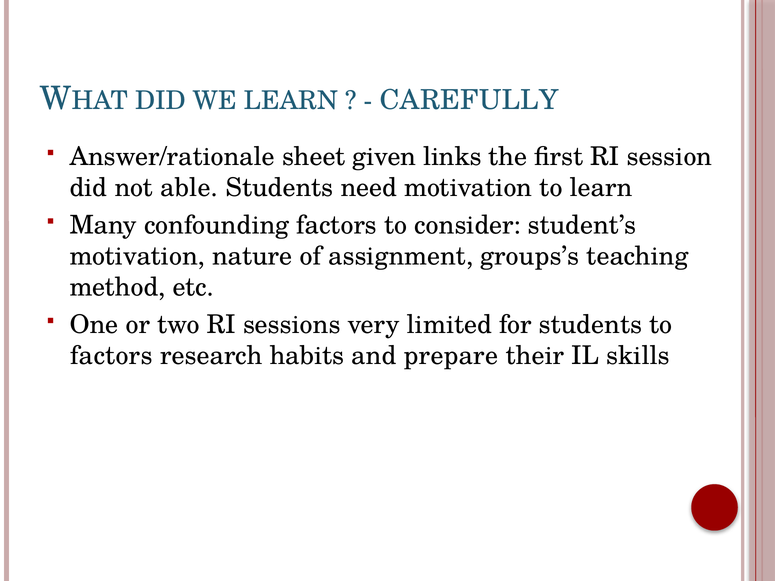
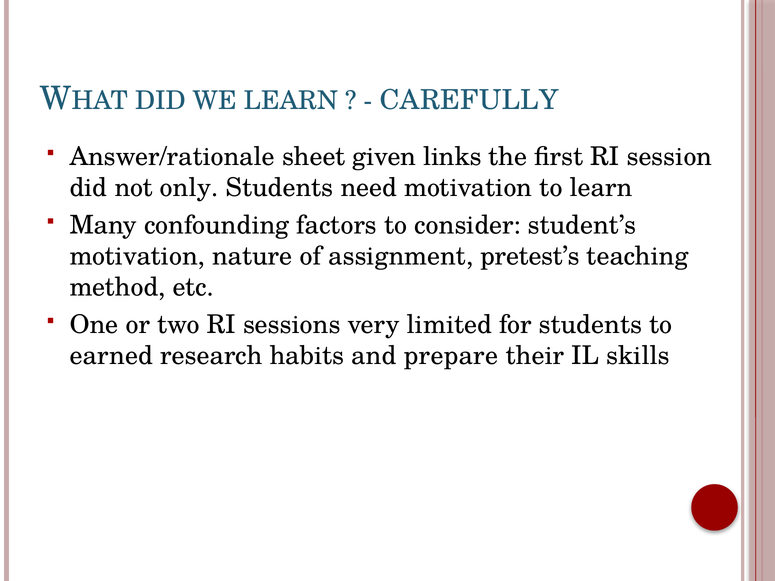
able: able -> only (189, 188)
groups’s: groups’s -> pretest’s (530, 256)
factors: factors -> earned (111, 356)
